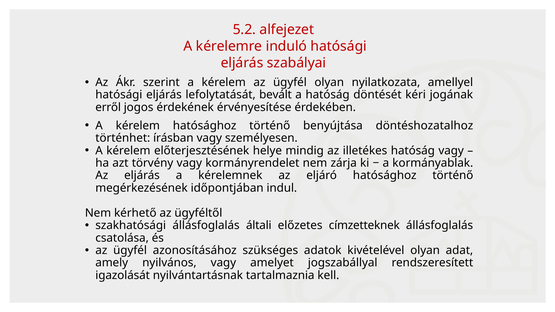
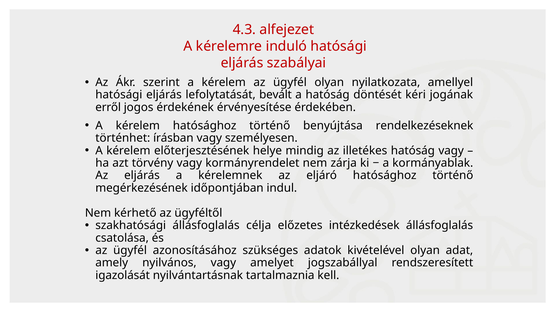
5.2: 5.2 -> 4.3 (244, 30)
döntéshozatalhoz: döntéshozatalhoz -> rendelkezéseknek (424, 126)
általi: általi -> célja (259, 226)
címzetteknek: címzetteknek -> intézkedések (364, 226)
